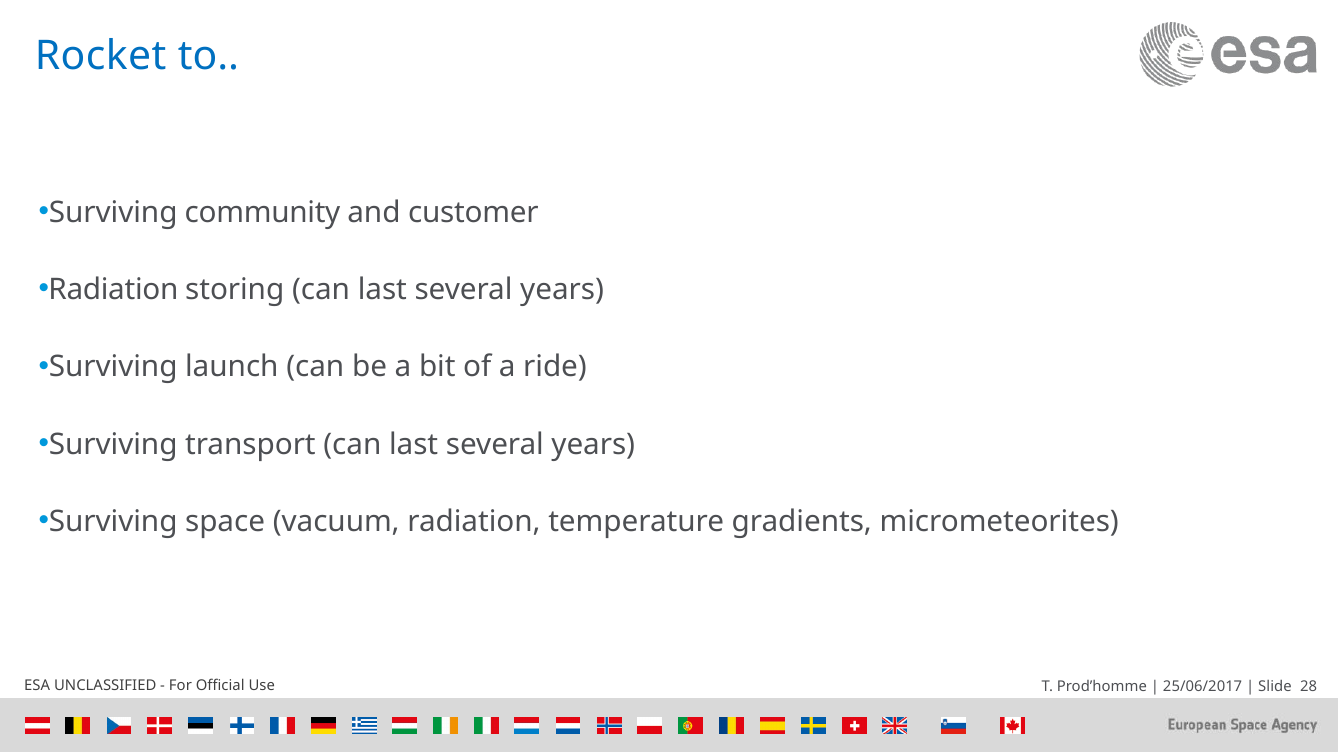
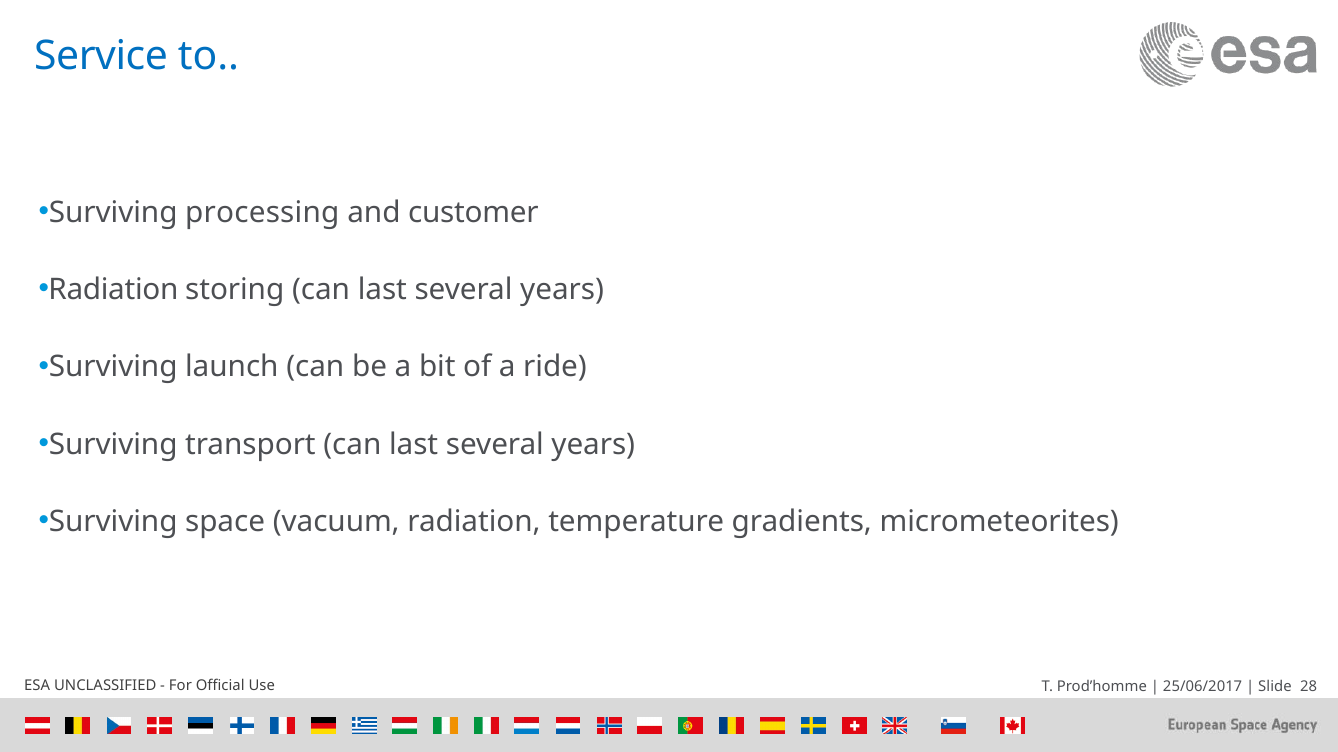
Rocket: Rocket -> Service (101, 56)
community: community -> processing (262, 213)
